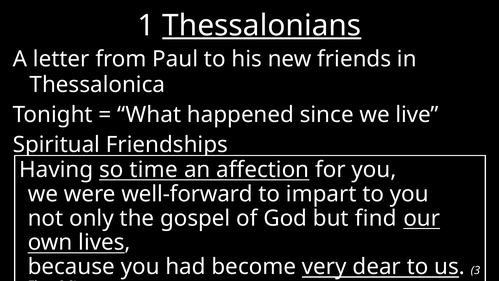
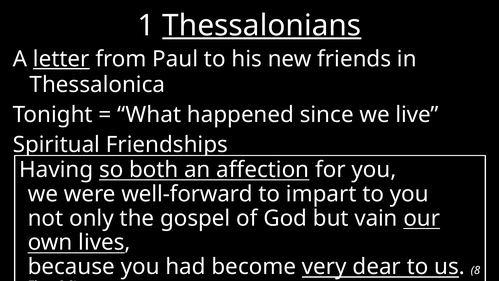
letter underline: none -> present (61, 59)
time: time -> both (154, 169)
find: find -> vain (376, 218)
3: 3 -> 8 (475, 270)
